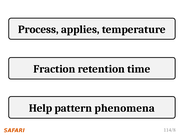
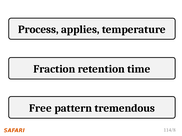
Help: Help -> Free (40, 109)
phenomena: phenomena -> tremendous (125, 109)
